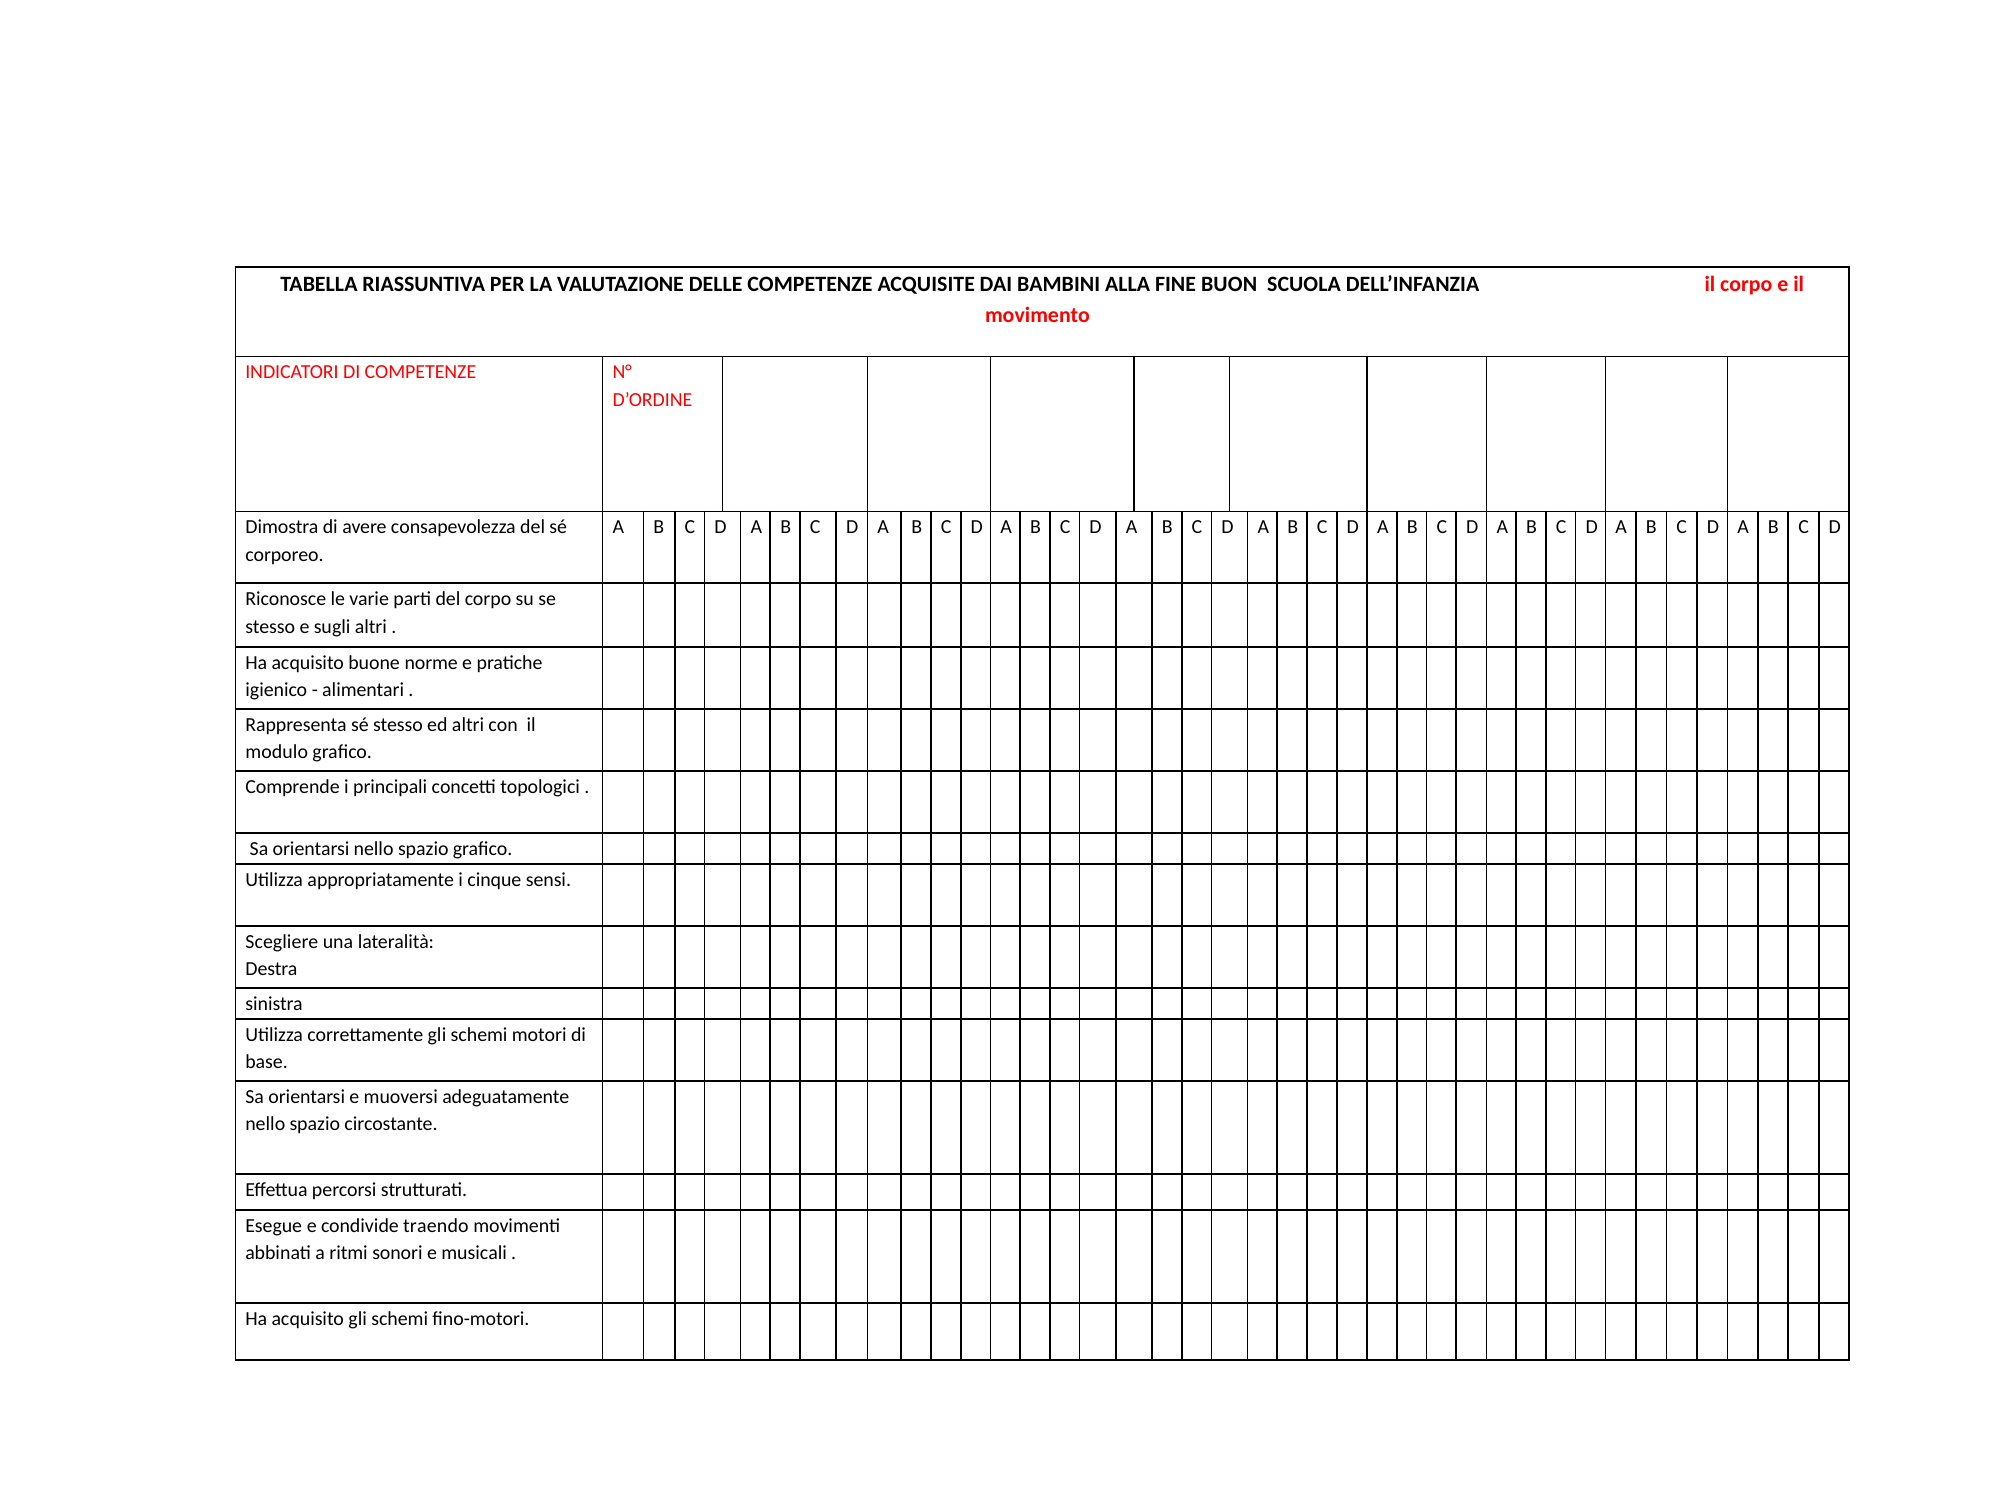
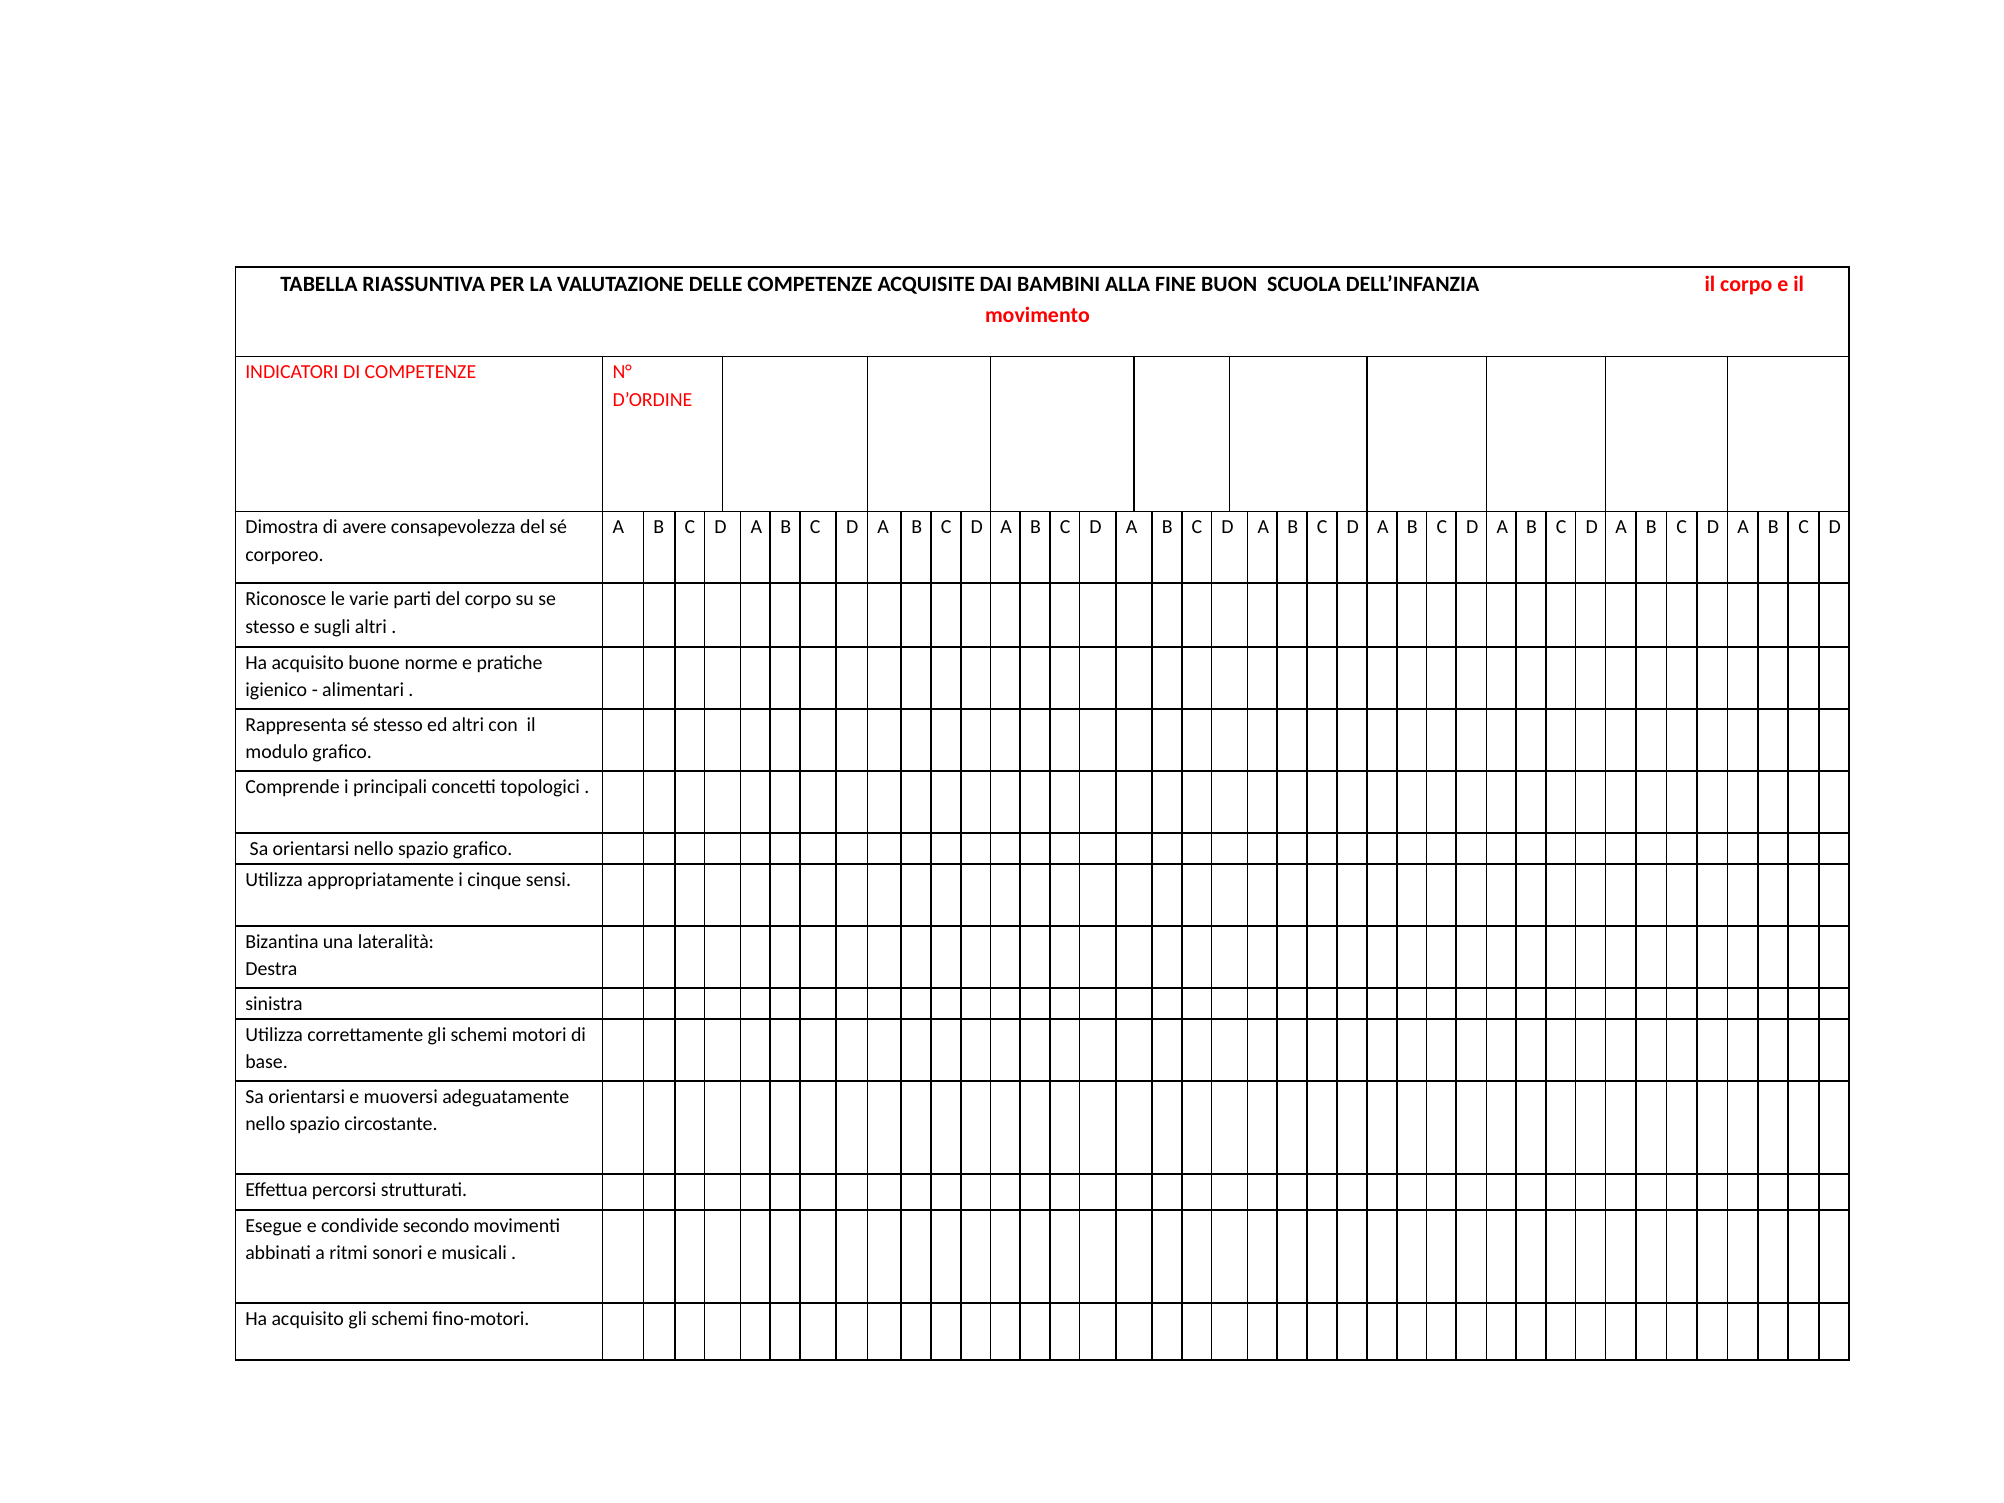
Scegliere: Scegliere -> Bizantina (282, 942)
traendo: traendo -> secondo (436, 1226)
